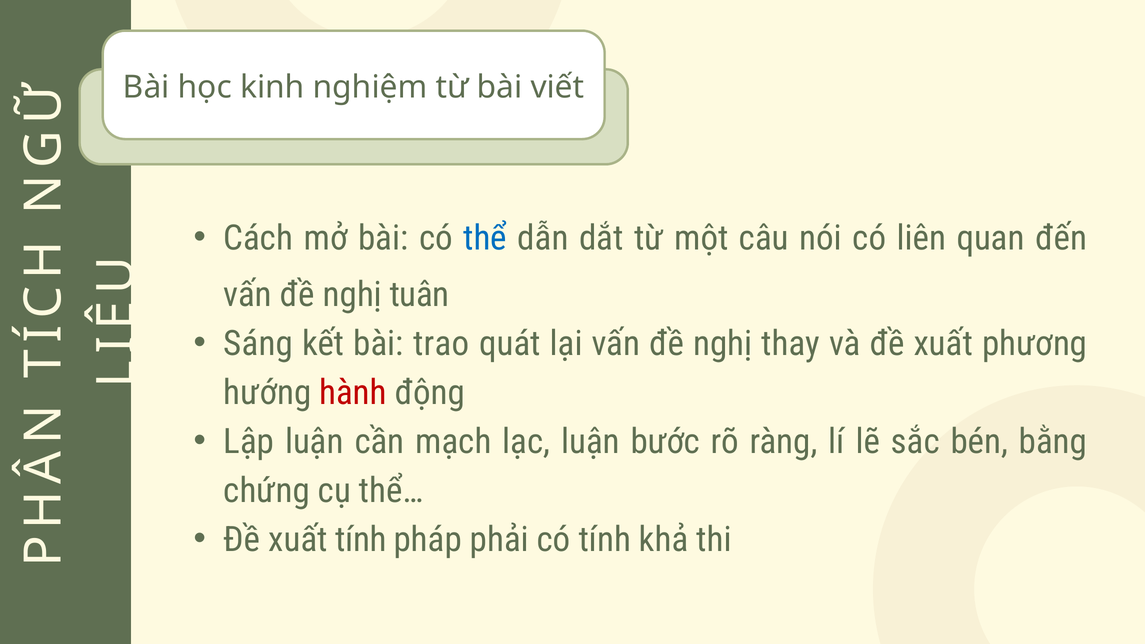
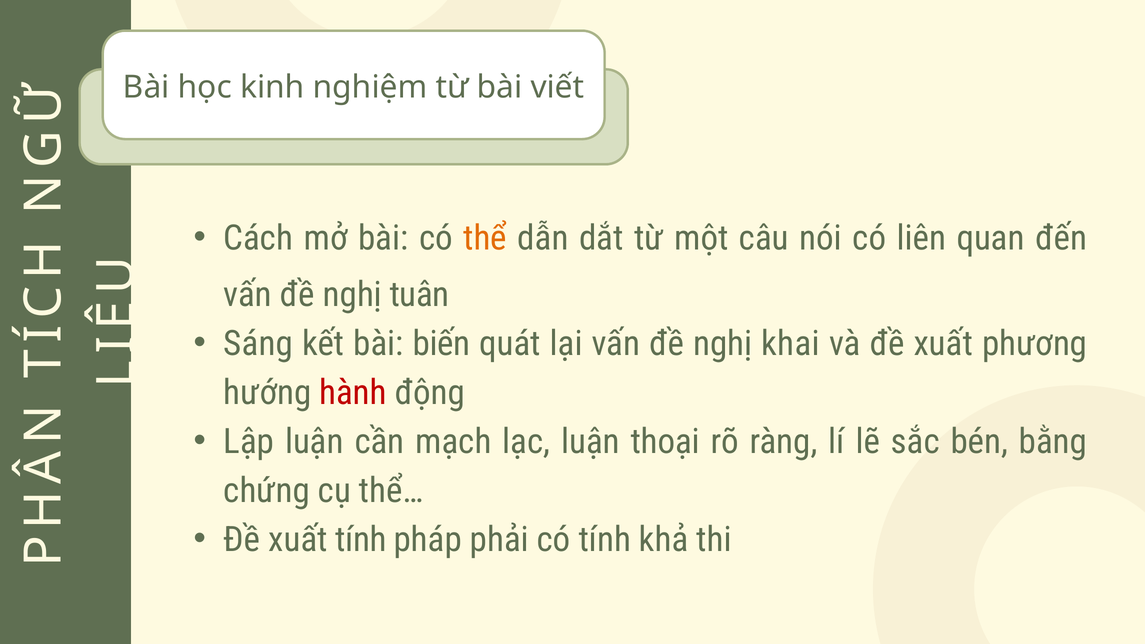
thể colour: blue -> orange (485, 238)
trao: trao -> biến (442, 344)
thay: thay -> khai (791, 344)
bước: bước -> thoại (665, 442)
